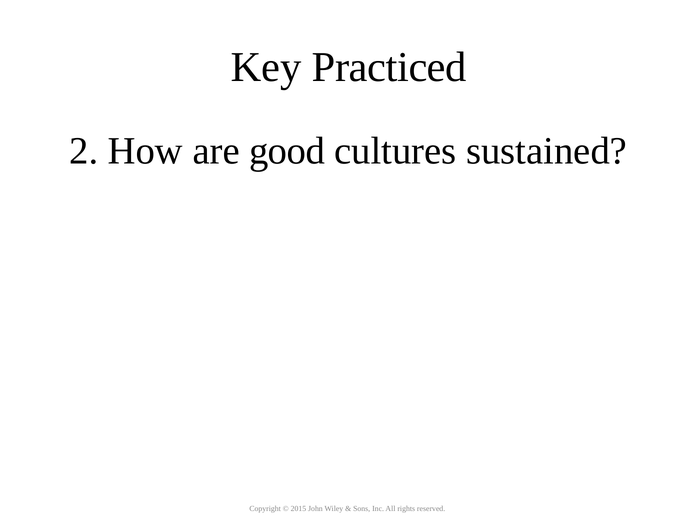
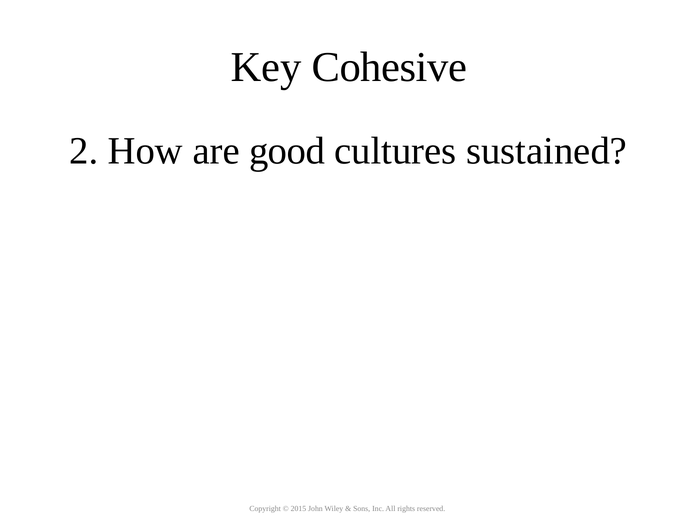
Practiced: Practiced -> Cohesive (389, 67)
